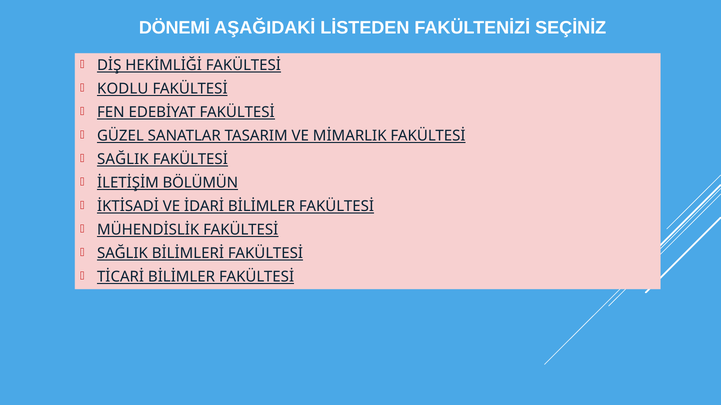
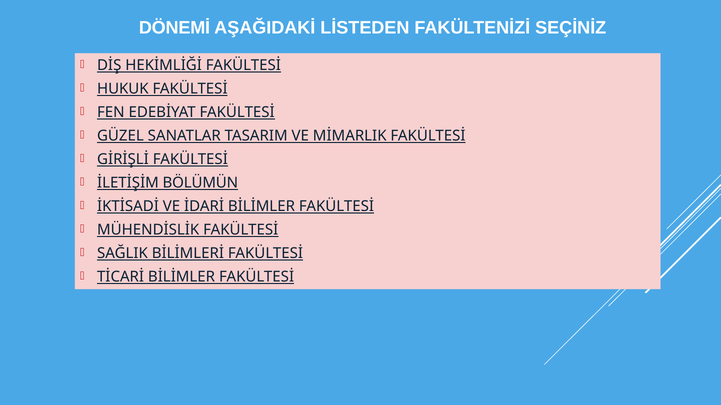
KODLU: KODLU -> HUKUK (123, 89)
SAĞLIK: SAĞLIK -> GİRİŞLİ (123, 159)
